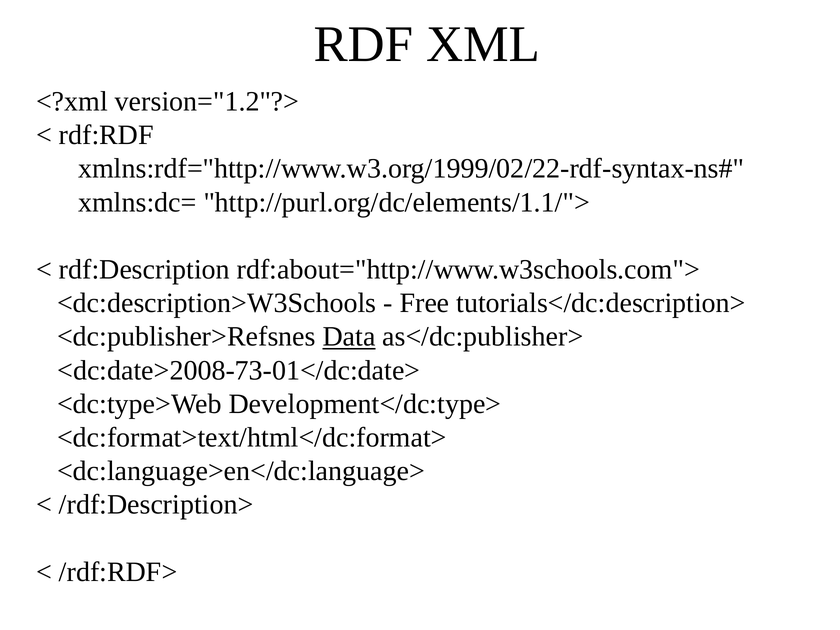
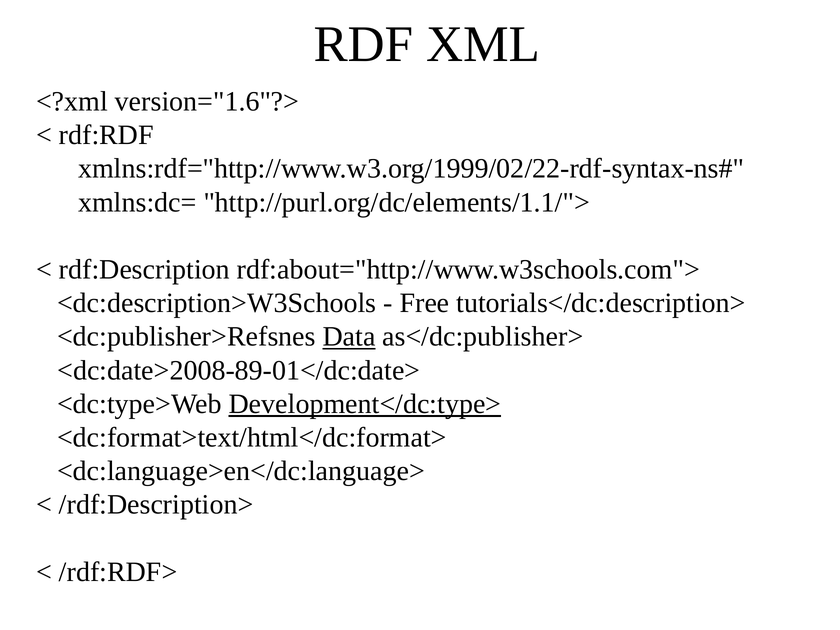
version="1.2"?>: version="1.2"?> -> version="1.6"?> (207, 102)
<dc:date>2008-73-01</dc:date>: <dc:date>2008-73-01</dc:date> -> <dc:date>2008-89-01</dc:date> (239, 370)
Development</dc:type> underline: none -> present (365, 404)
